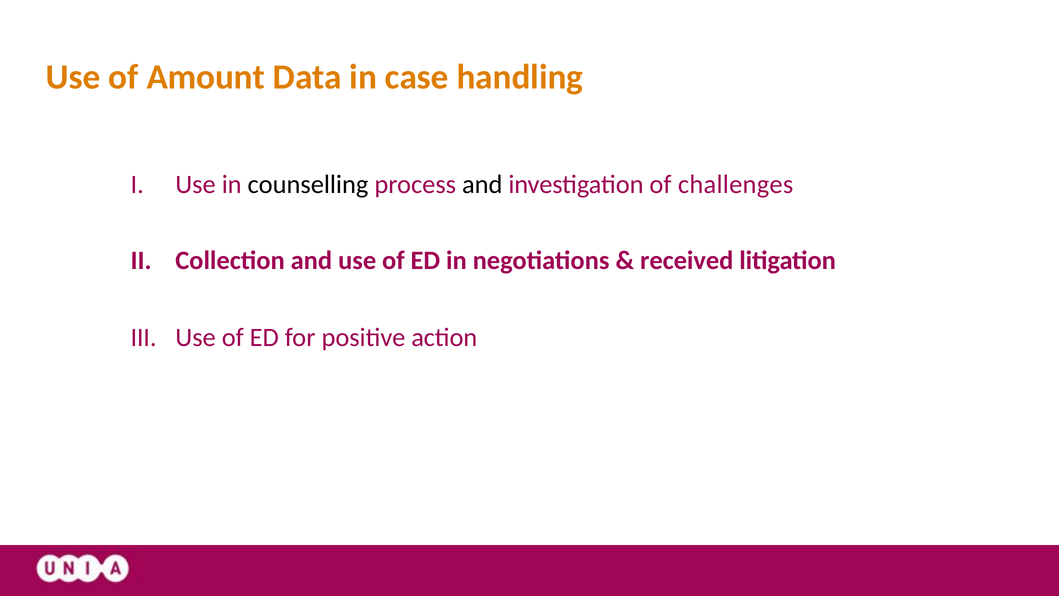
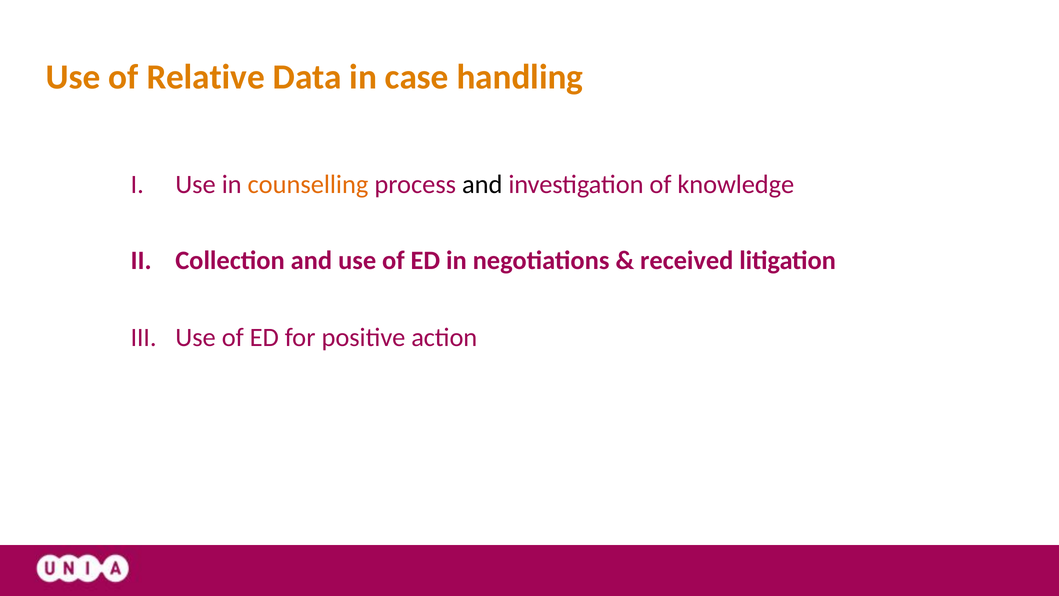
Amount: Amount -> Relative (206, 77)
counselling colour: black -> orange (308, 185)
challenges: challenges -> knowledge (736, 185)
